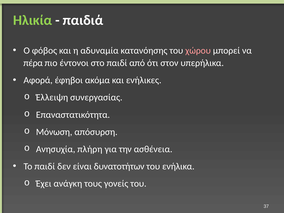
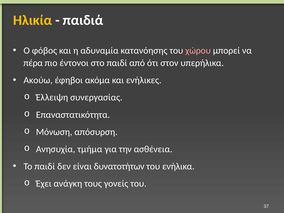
Ηλικία colour: light green -> yellow (33, 20)
Αφορά: Αφορά -> Ακούω (38, 80)
πλήρη: πλήρη -> τμήμα (90, 149)
